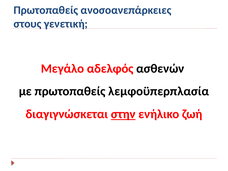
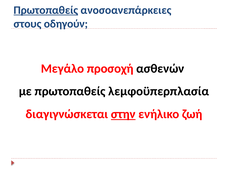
Πρωτοπαθείς underline: none -> present (46, 10)
γενετική: γενετική -> οδηγούν (66, 24)
αδελφός: αδελφός -> προσοχή (110, 69)
